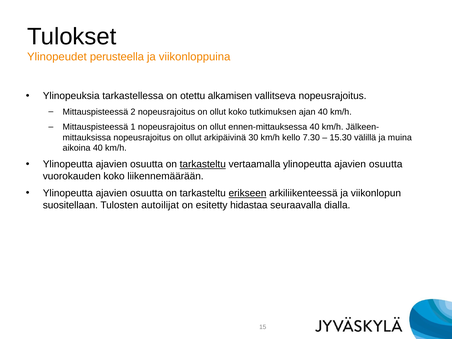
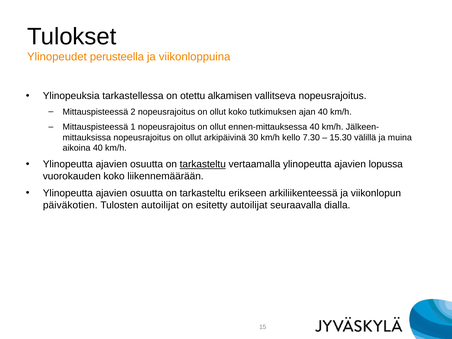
vertaamalla ylinopeutta ajavien osuutta: osuutta -> lopussa (386, 164)
erikseen underline: present -> none (248, 193)
suositellaan: suositellaan -> päiväkotien (70, 205)
esitetty hidastaa: hidastaa -> autoilijat (249, 205)
